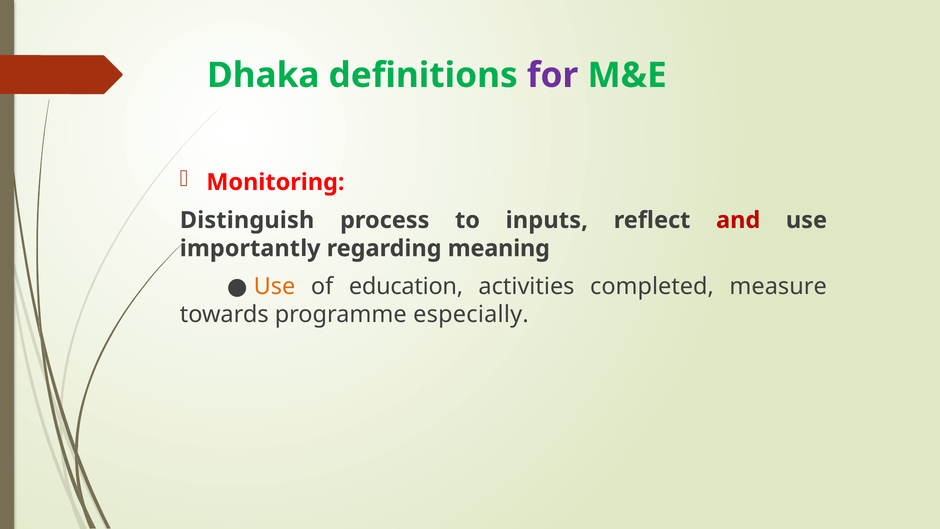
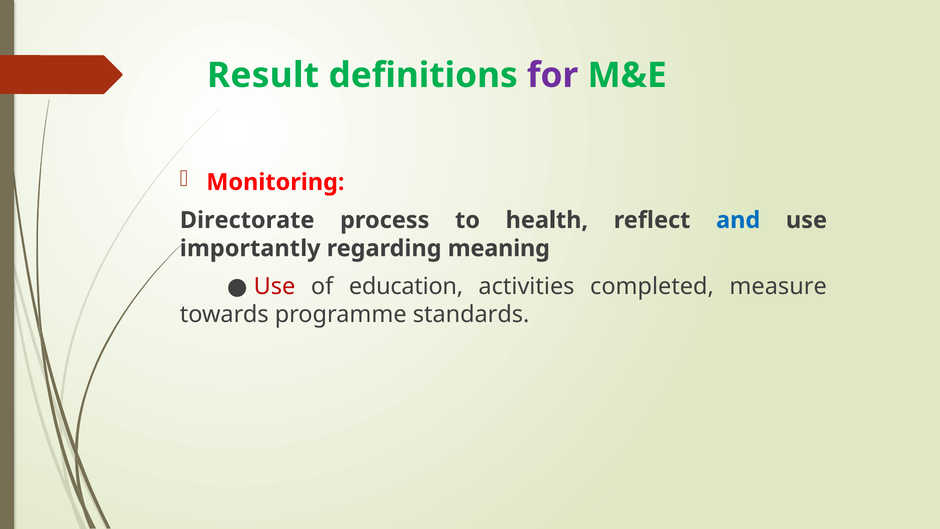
Dhaka: Dhaka -> Result (263, 75)
Distinguish: Distinguish -> Directorate (247, 220)
inputs: inputs -> health (547, 220)
and colour: red -> blue (738, 220)
Use colour: orange -> red (274, 286)
especially: especially -> standards (471, 315)
